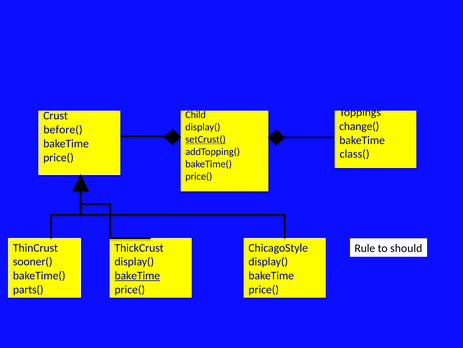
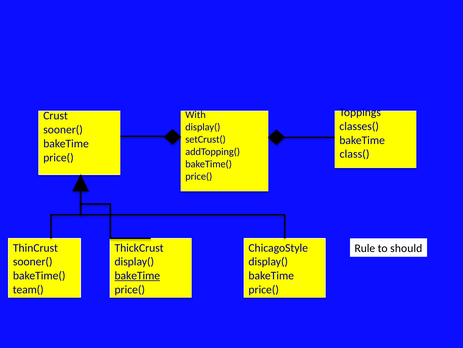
Child: Child -> With (196, 114)
change(: change( -> classes( (359, 126)
before(: before( -> sooner( (63, 129)
setCrust( underline: present -> none (206, 139)
parts(: parts( -> team( (28, 289)
